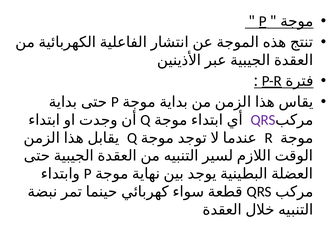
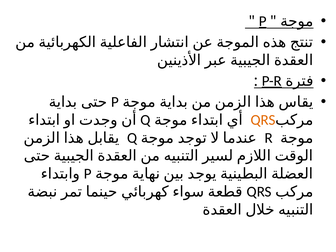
QRS colour: purple -> orange (263, 120)
